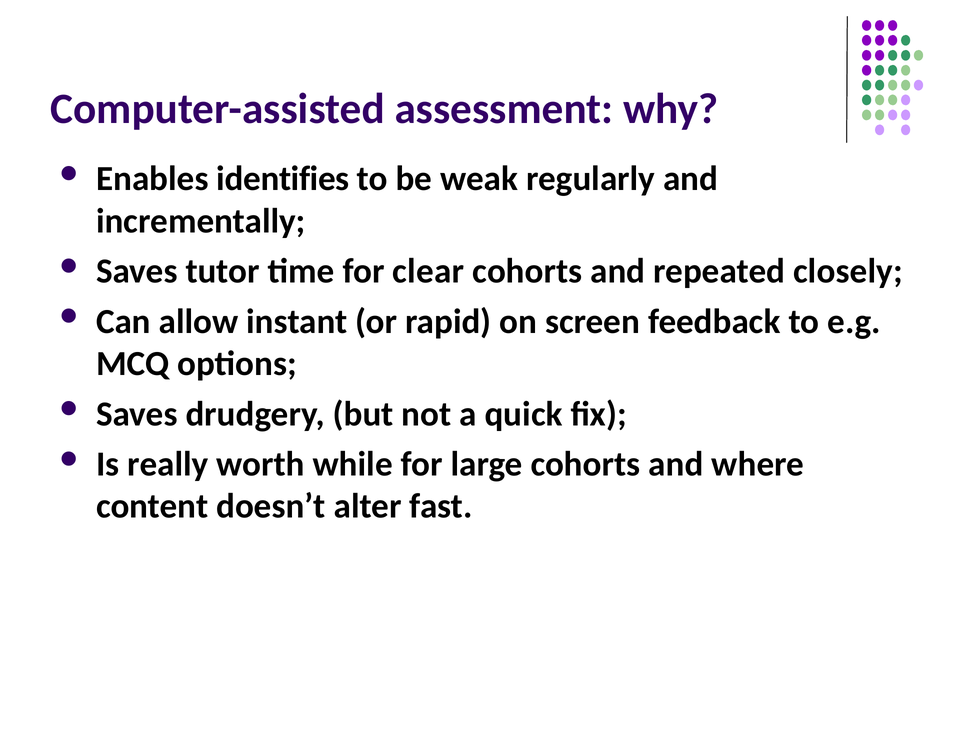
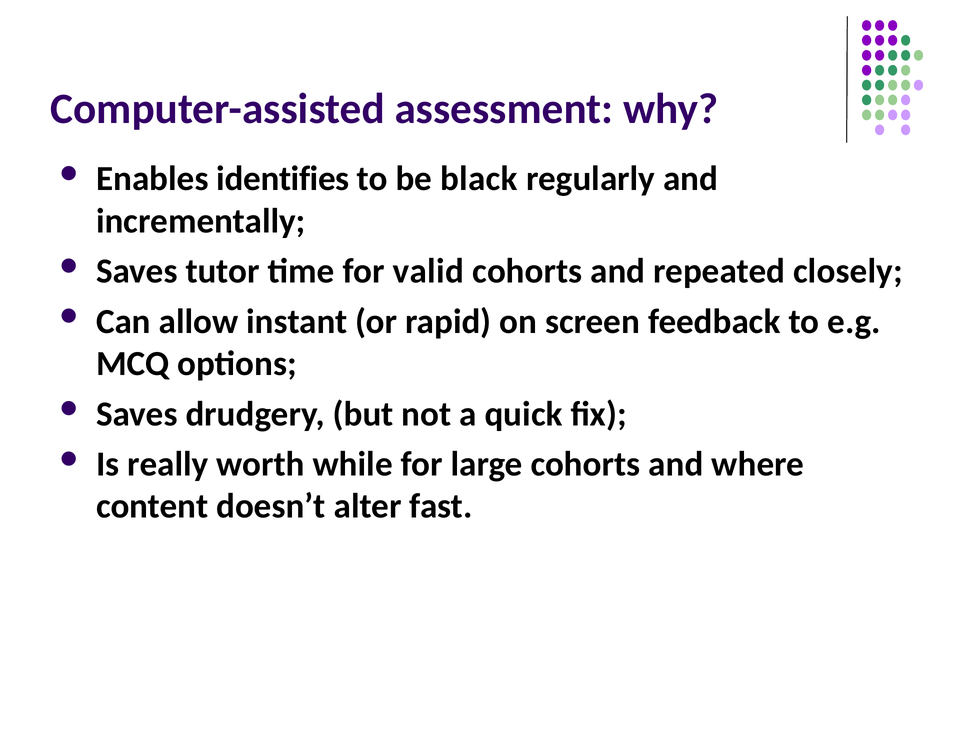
weak: weak -> black (479, 179)
clear: clear -> valid (428, 271)
